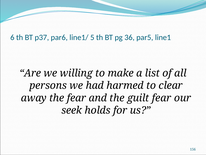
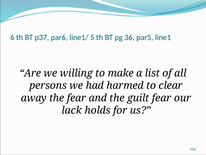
seek: seek -> lack (72, 110)
